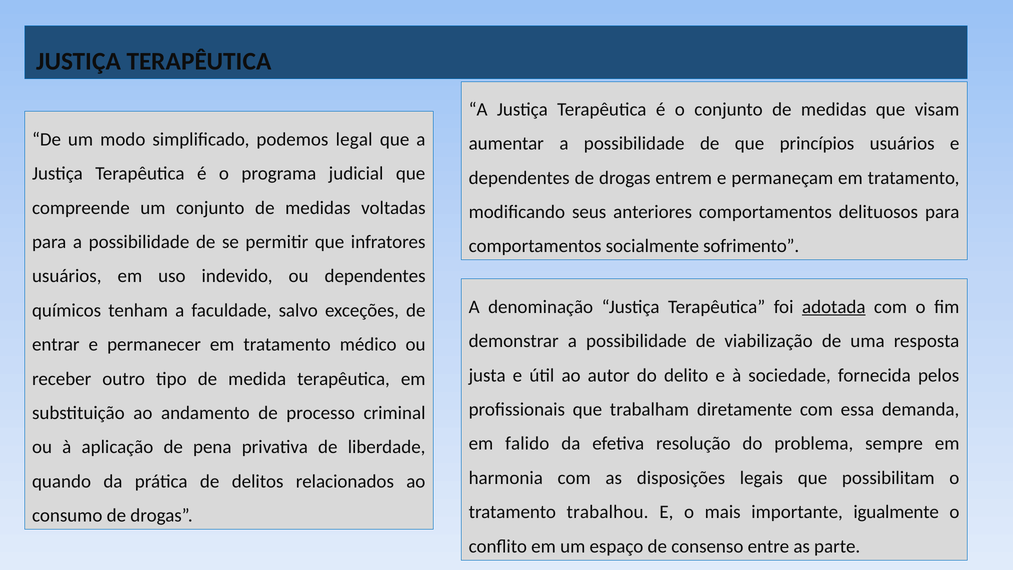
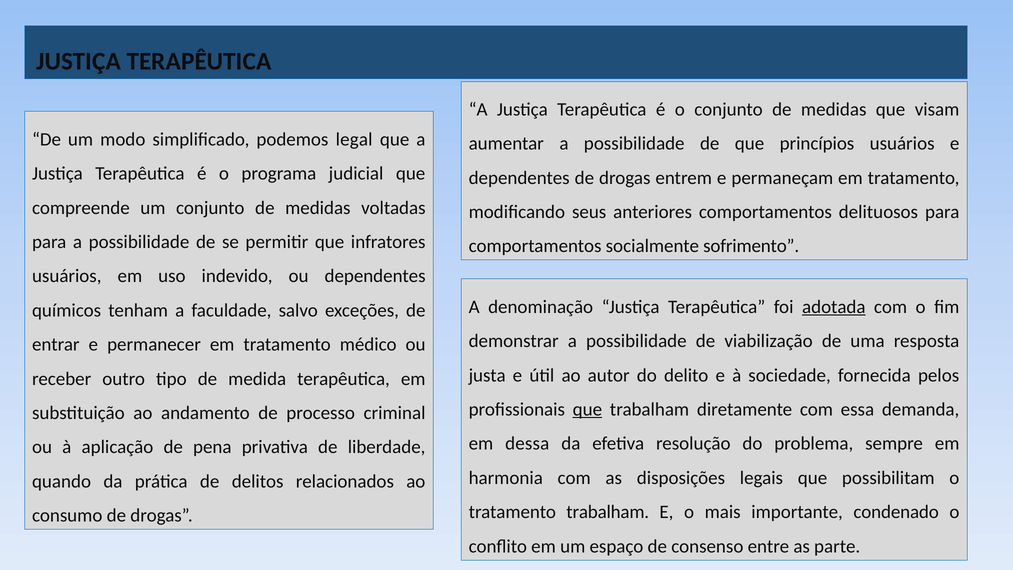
que underline: none -> present (587, 409)
falido: falido -> dessa (527, 444)
tratamento trabalhou: trabalhou -> trabalham (608, 512)
igualmente: igualmente -> condenado (896, 512)
